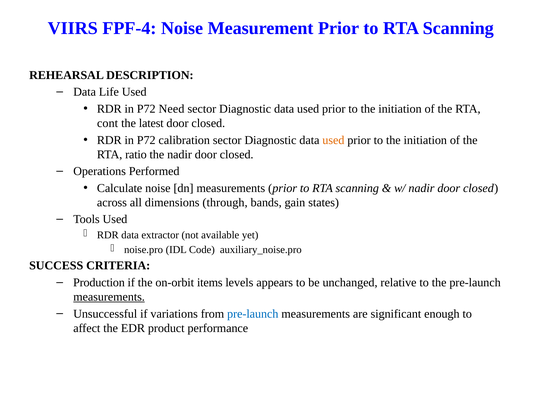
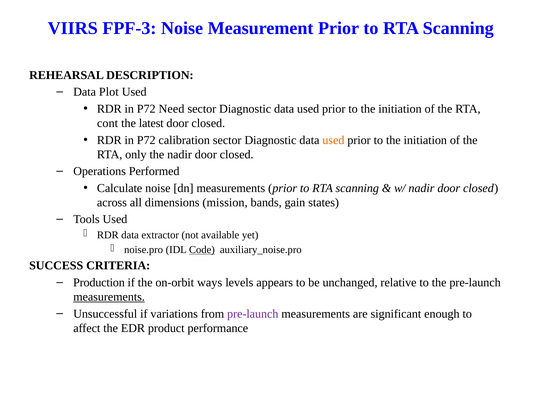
FPF-4: FPF-4 -> FPF-3 (129, 28)
Life: Life -> Plot (109, 92)
ratio: ratio -> only (136, 155)
through: through -> mission (225, 203)
Code underline: none -> present (202, 250)
items: items -> ways (210, 283)
pre-launch colour: blue -> purple (253, 314)
